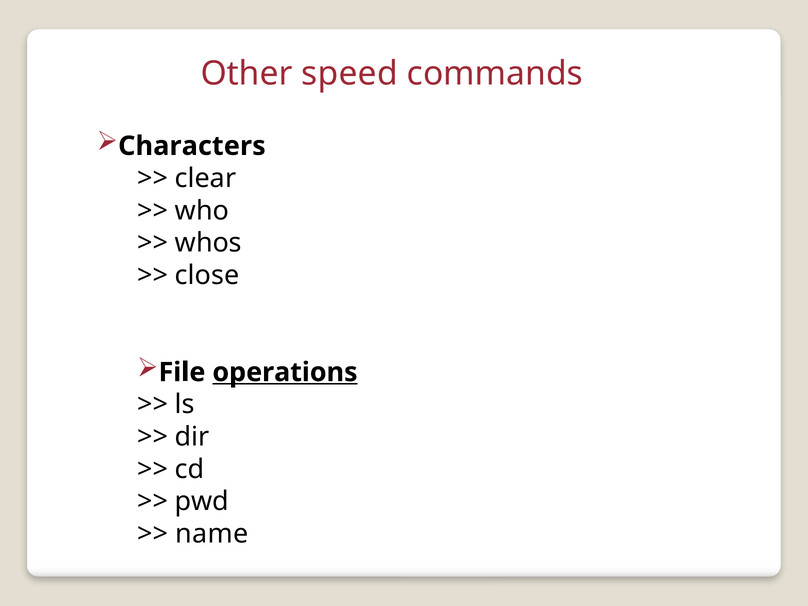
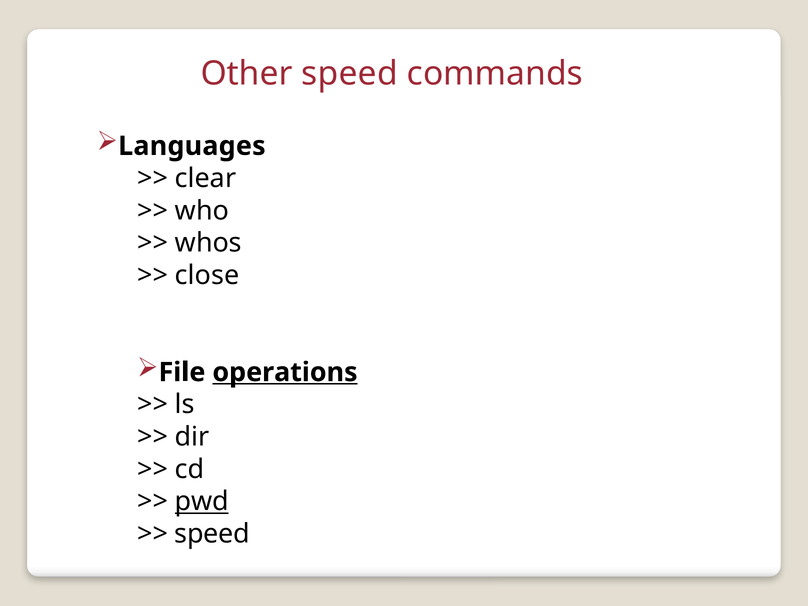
Characters: Characters -> Languages (192, 146)
pwd underline: none -> present (202, 502)
name: name -> speed (212, 534)
